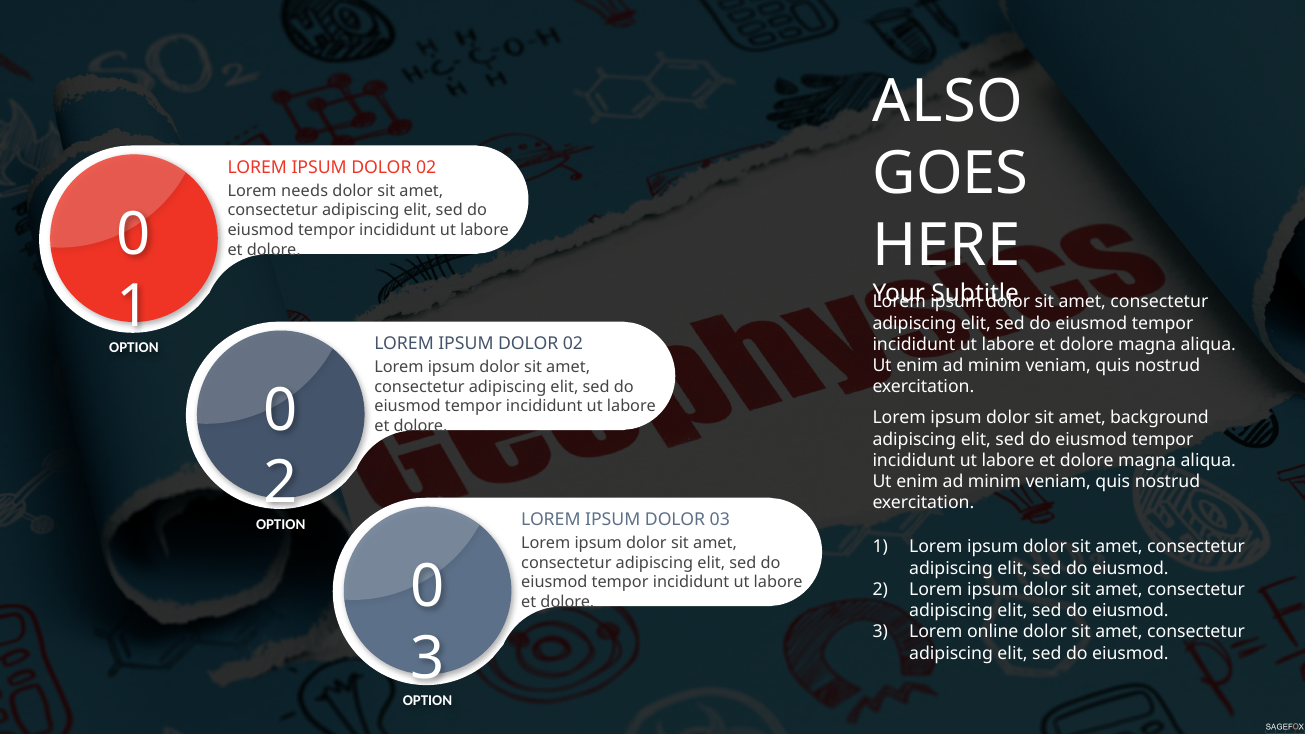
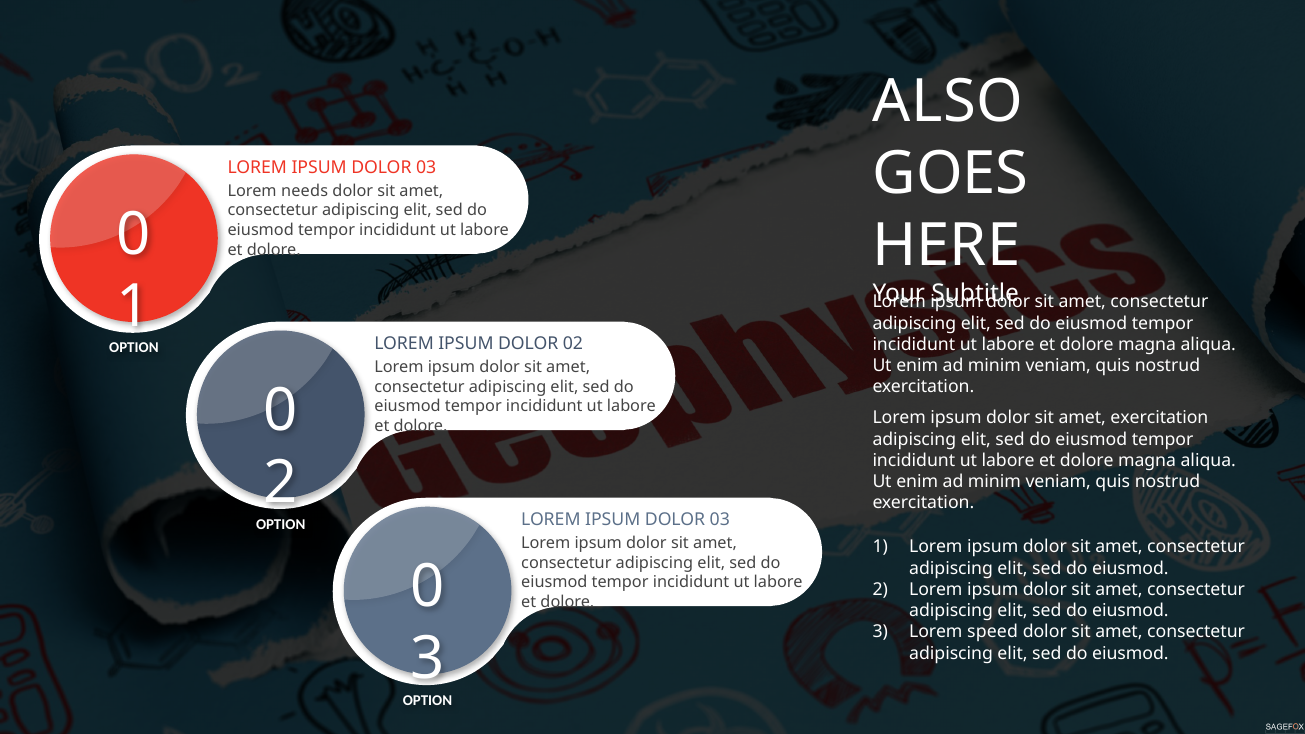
02: 02 -> 03 (426, 167)
amet background: background -> exercitation (1159, 418)
online: online -> speed (993, 632)
